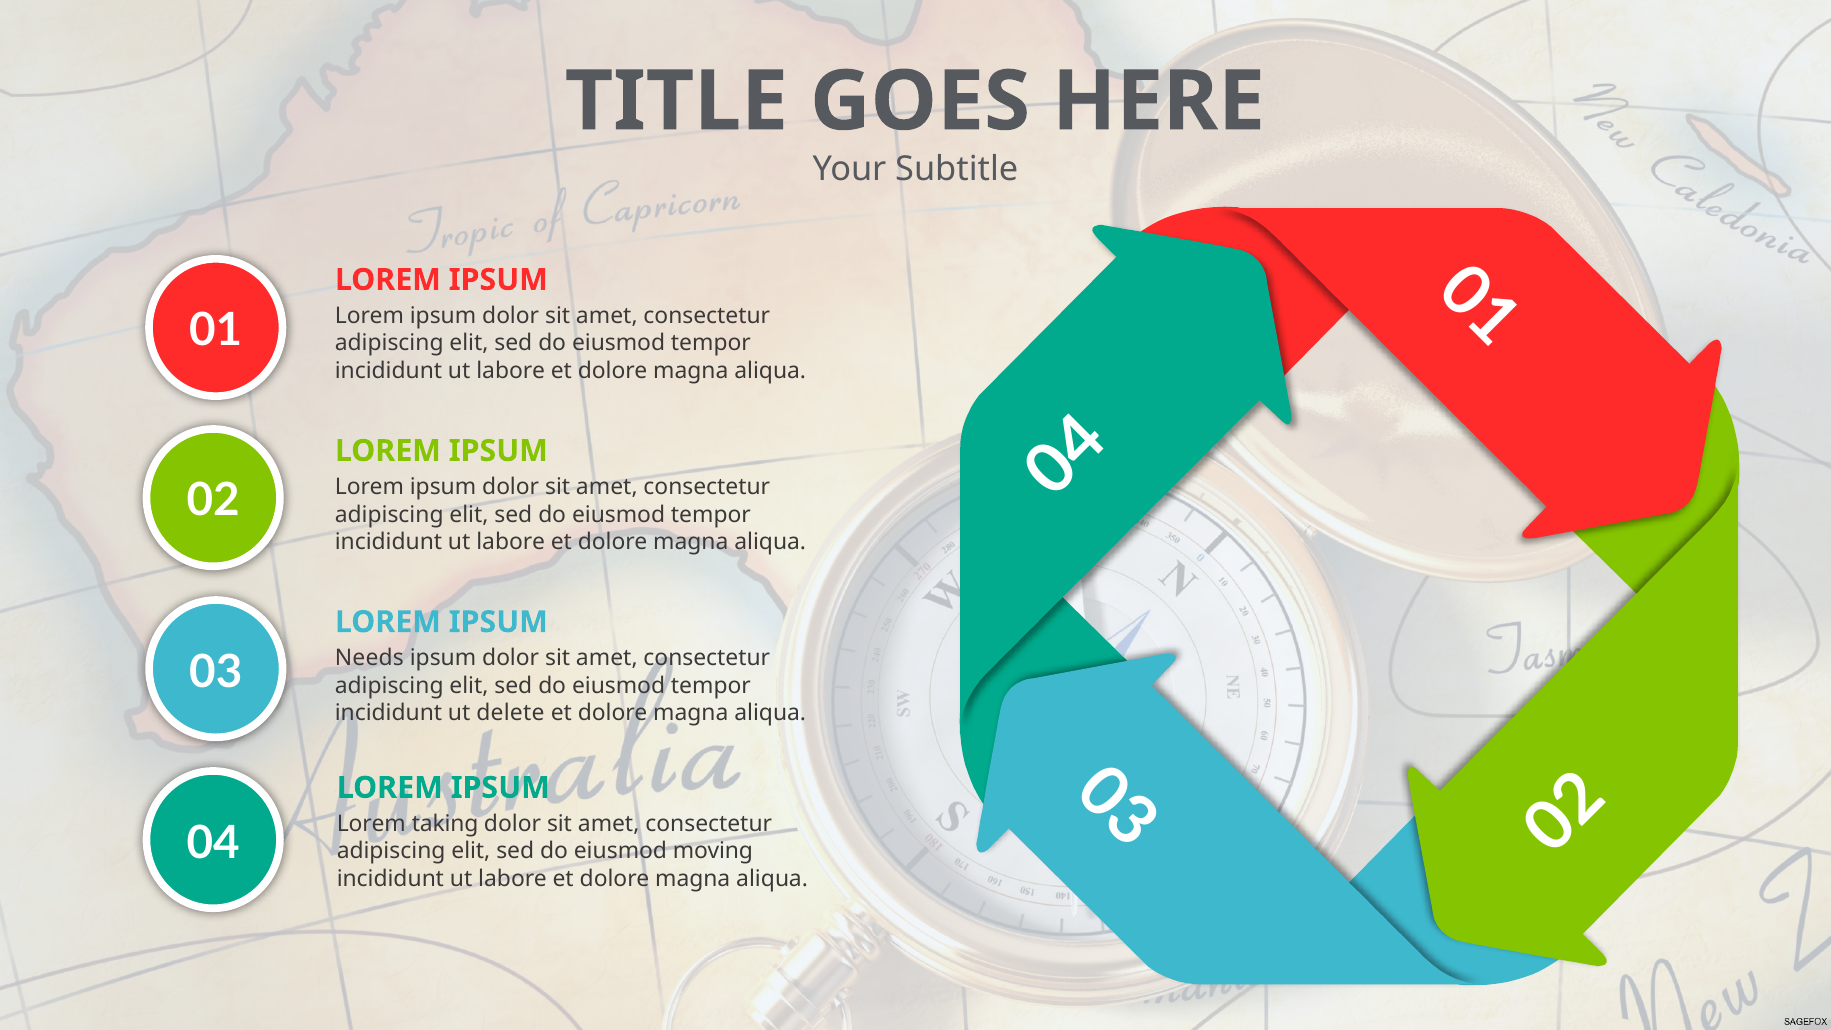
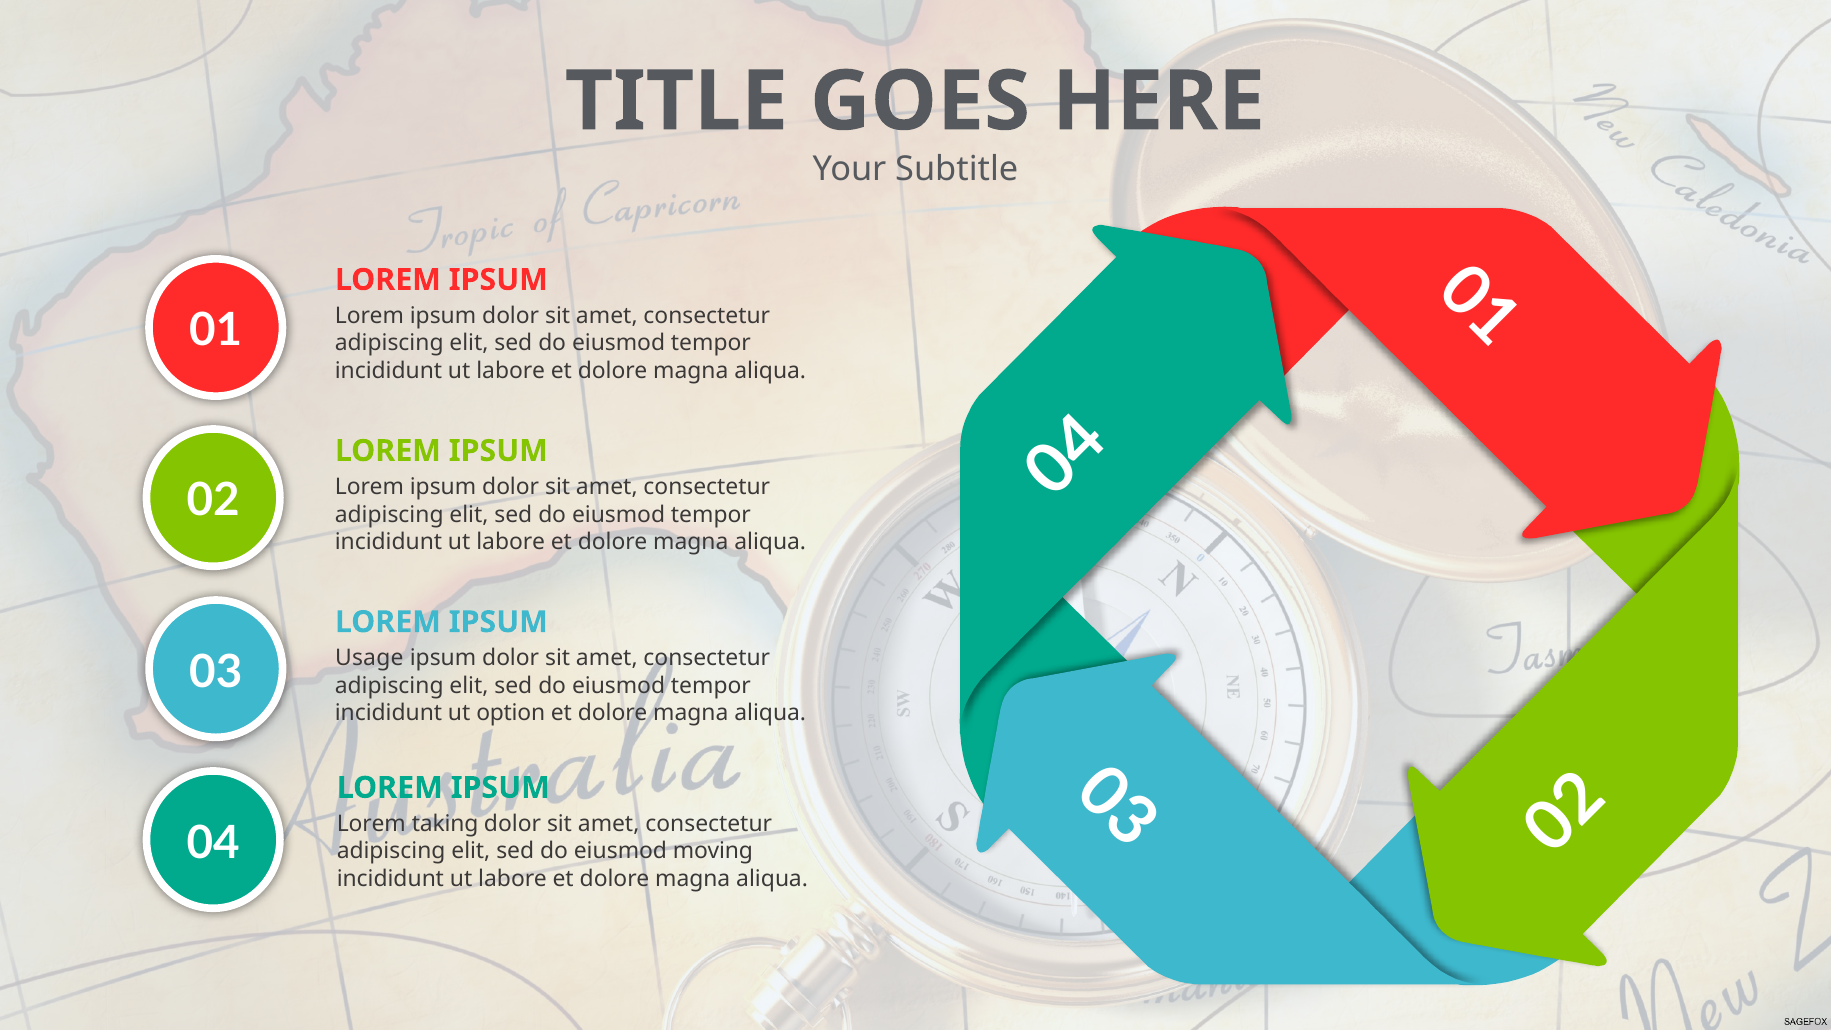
Needs: Needs -> Usage (369, 658)
delete: delete -> option (511, 713)
